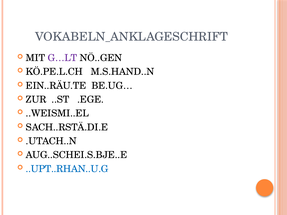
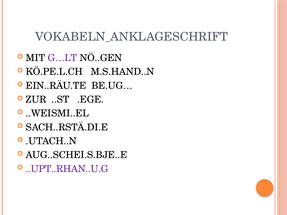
..UPT..RHAN..U.G colour: blue -> purple (67, 169)
